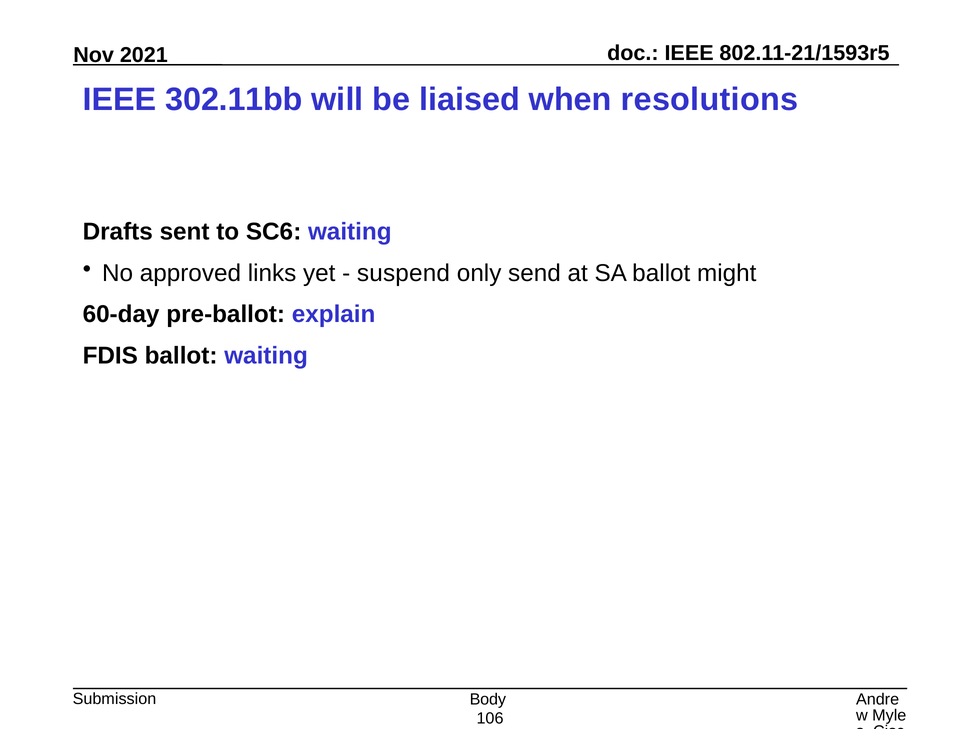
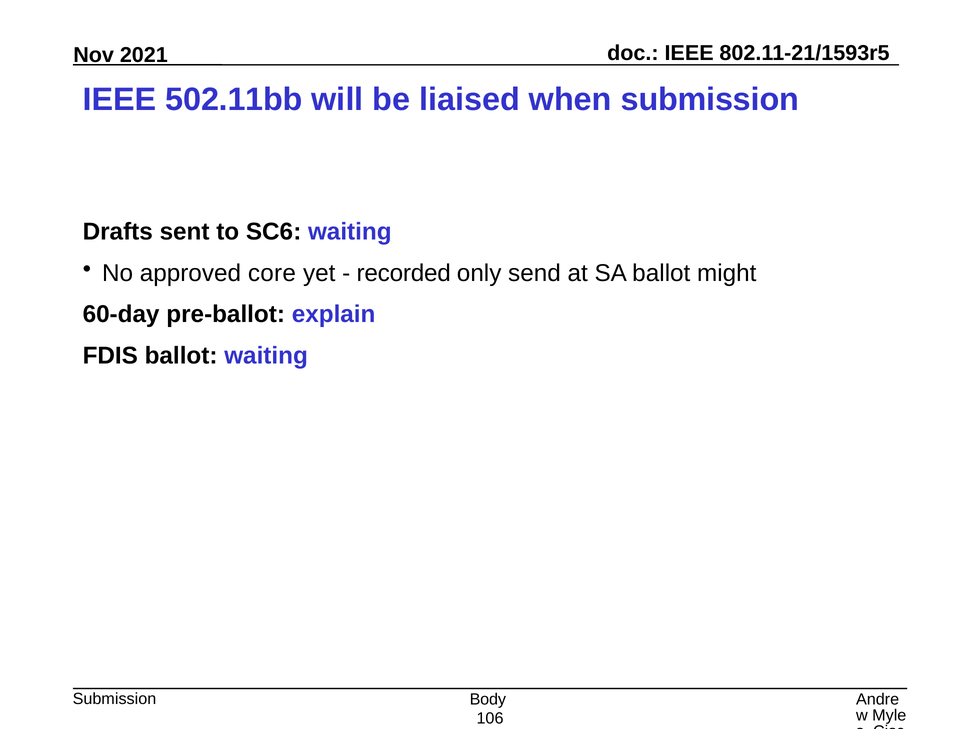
302.11bb: 302.11bb -> 502.11bb (234, 100)
when resolutions: resolutions -> submission (710, 100)
links: links -> core (272, 273)
suspend: suspend -> recorded (404, 273)
